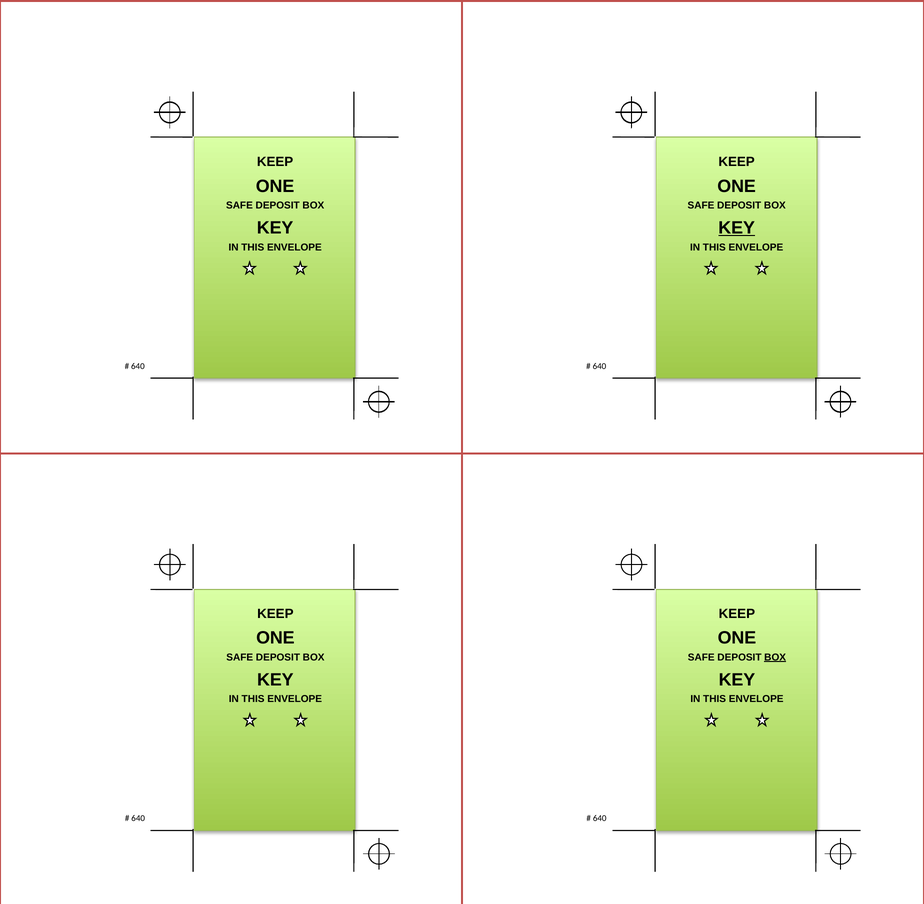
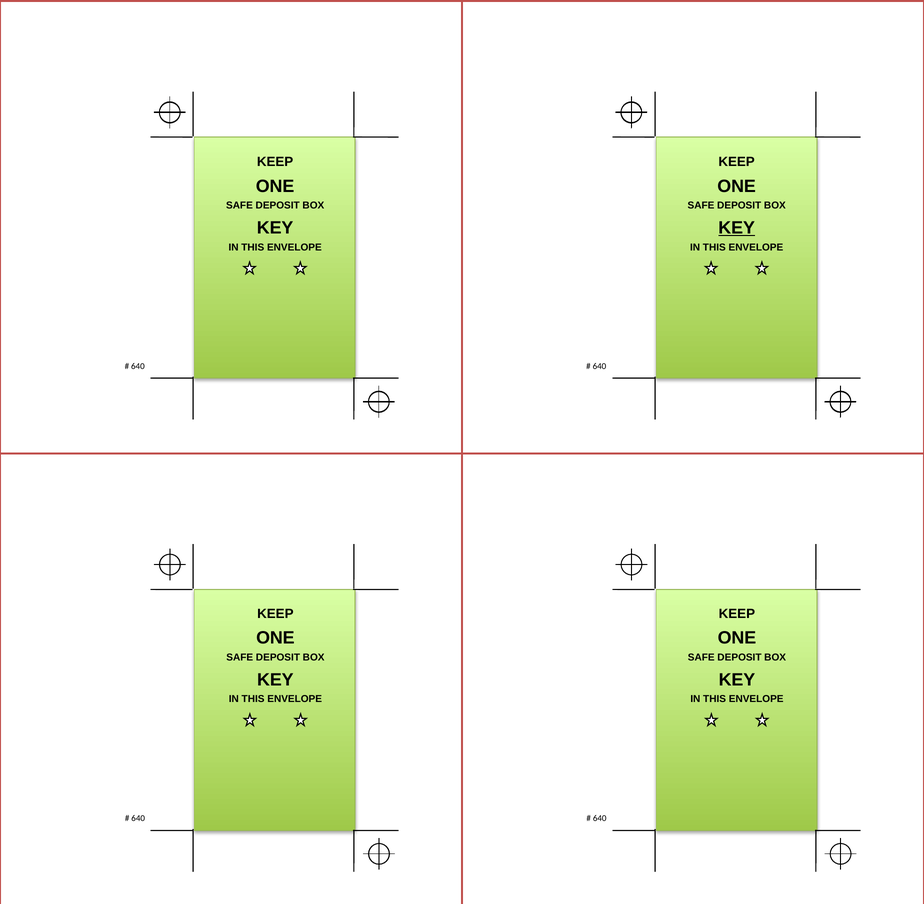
BOX underline: present -> none (775, 657)
